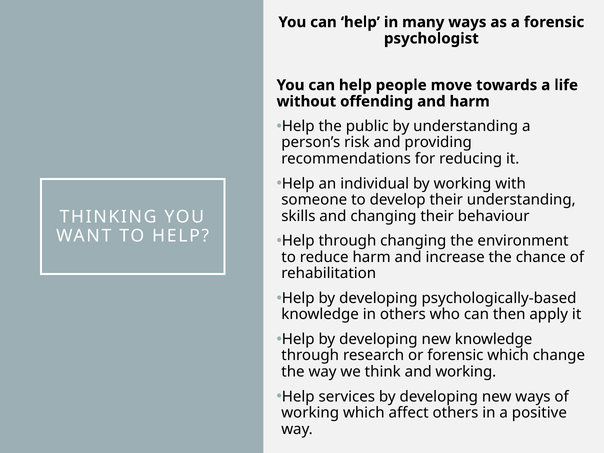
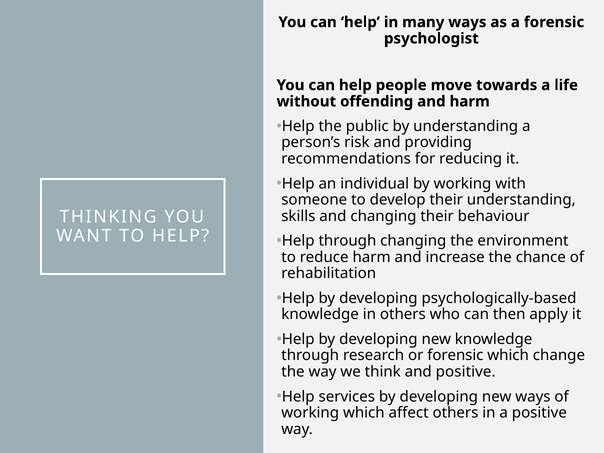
and working: working -> positive (466, 372)
